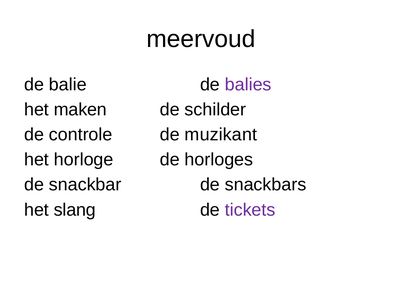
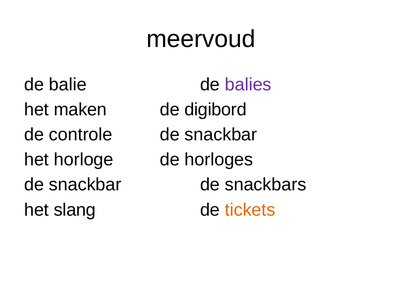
schilder: schilder -> digibord (216, 109)
controle de muzikant: muzikant -> snackbar (221, 134)
tickets colour: purple -> orange (250, 209)
